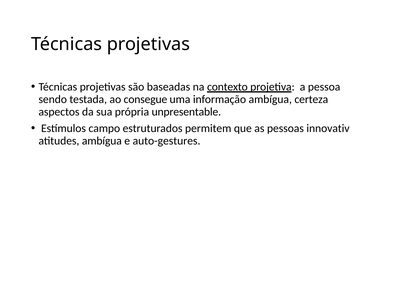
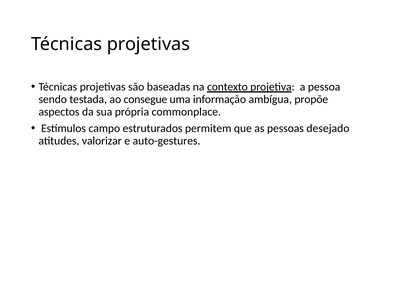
certeza: certeza -> propõe (311, 99)
unpresentable: unpresentable -> commonplace (186, 112)
innovativ: innovativ -> desejado (328, 128)
atitudes ambígua: ambígua -> valorizar (102, 141)
